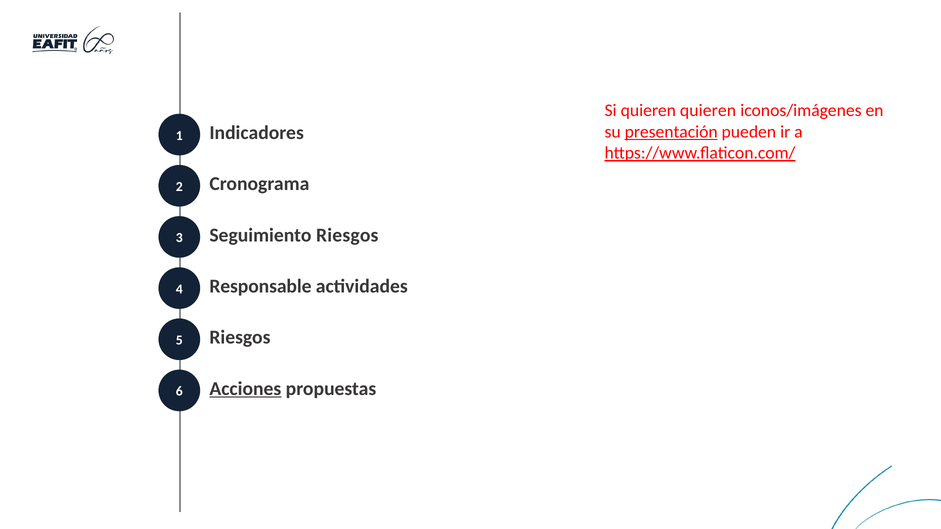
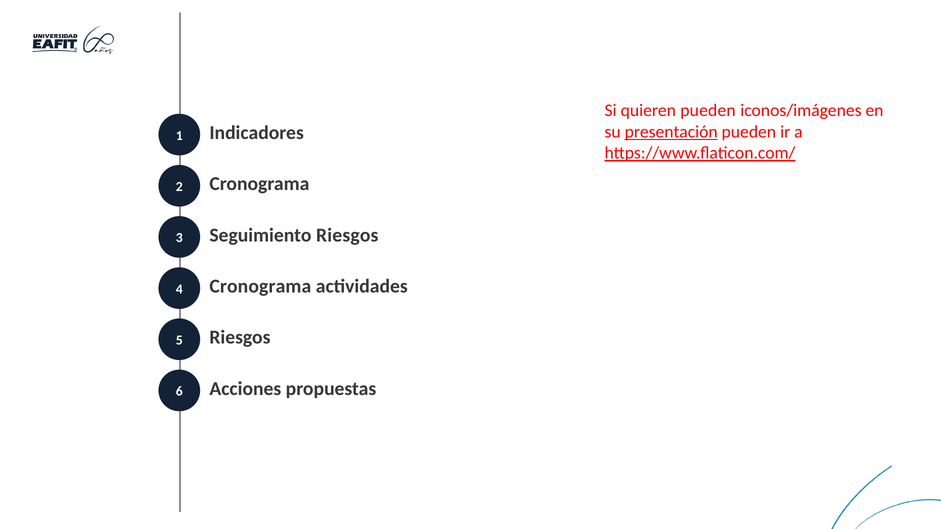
quieren quieren: quieren -> pueden (708, 111)
Responsable: Responsable -> Cronograma (260, 286)
Acciones underline: present -> none (245, 389)
